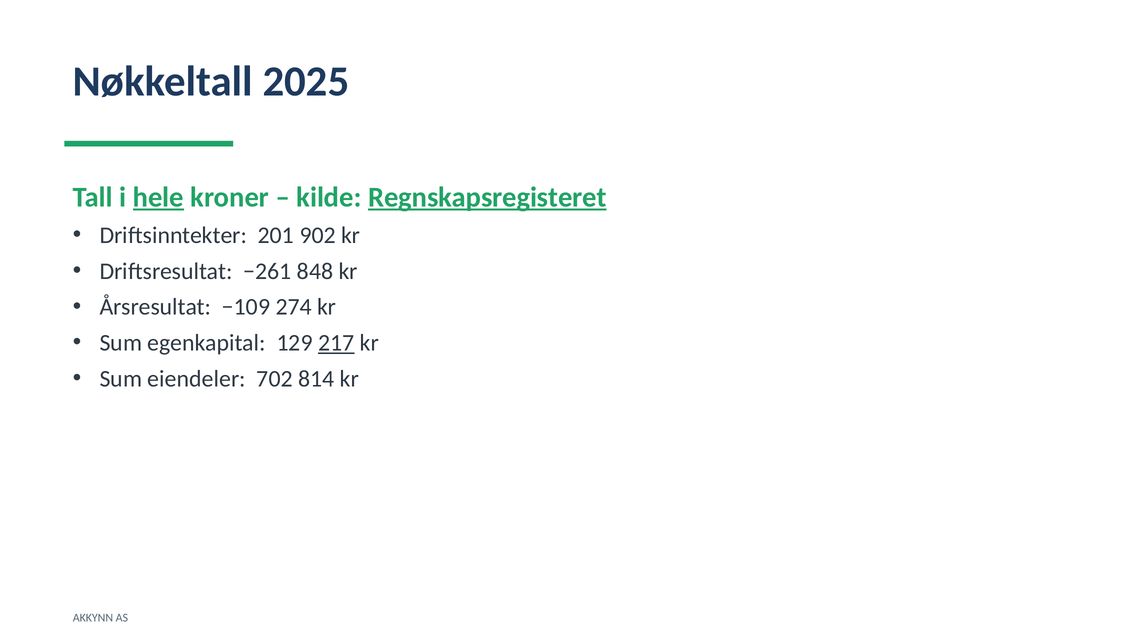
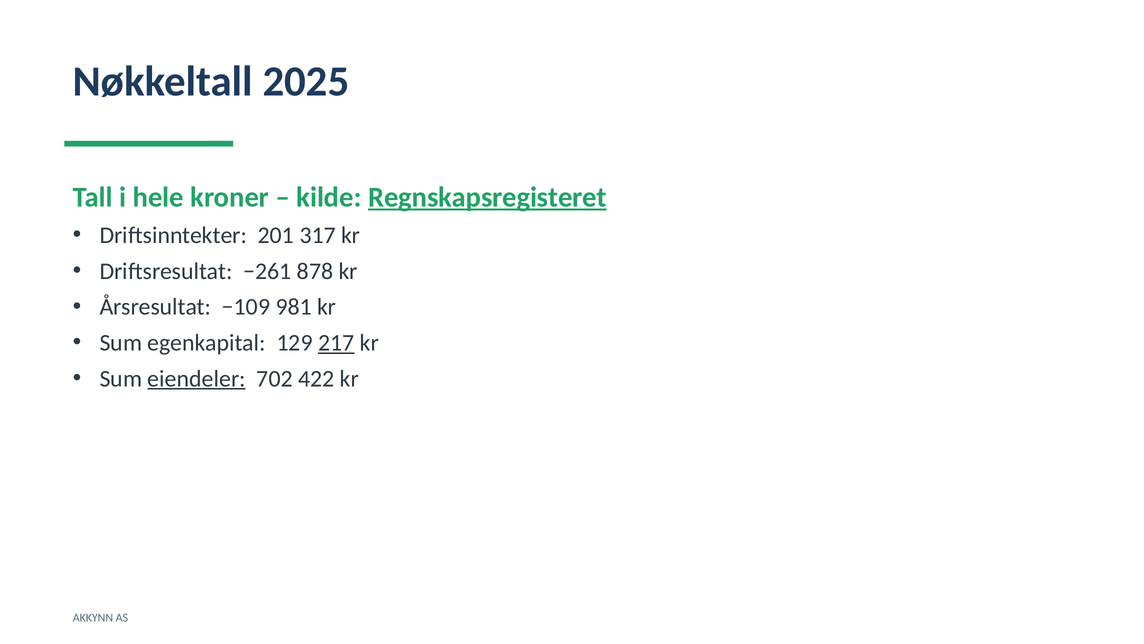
hele underline: present -> none (158, 197)
902: 902 -> 317 (318, 235)
848: 848 -> 878 (315, 271)
274: 274 -> 981 (294, 307)
eiendeler underline: none -> present (197, 378)
814: 814 -> 422 (316, 378)
